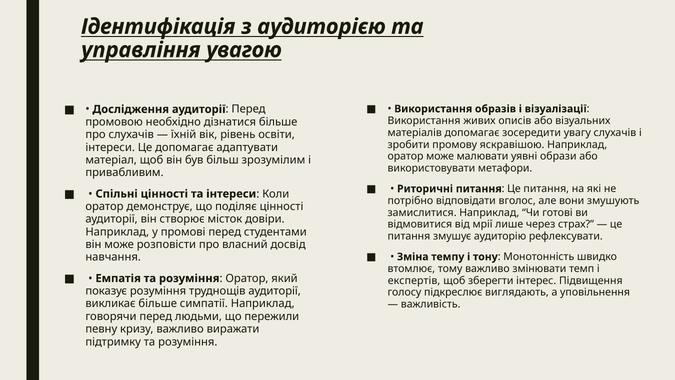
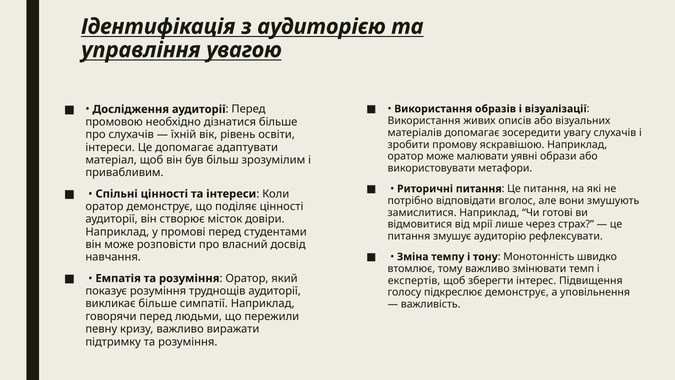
підкреслює виглядають: виглядають -> демонструє (517, 292)
